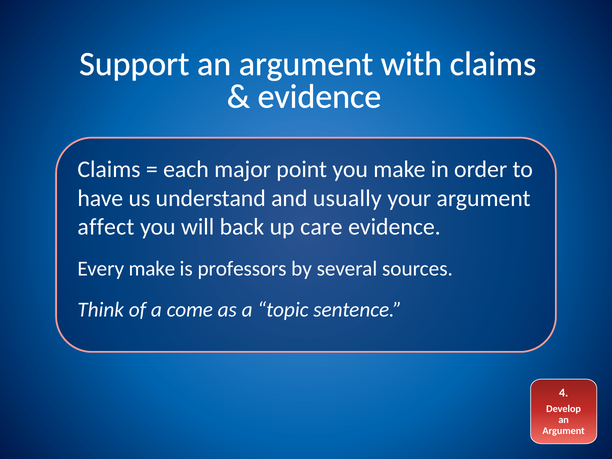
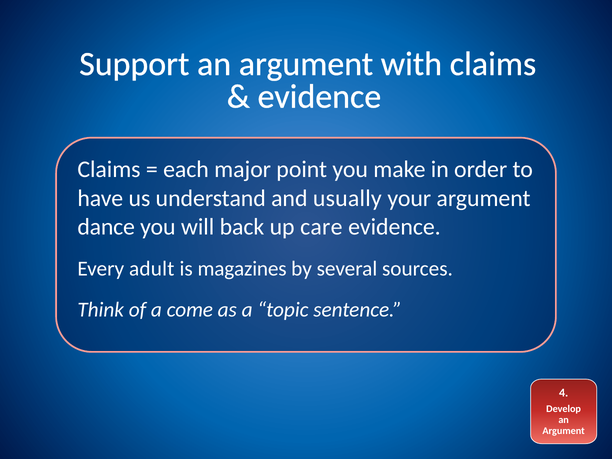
affect: affect -> dance (106, 227)
Every make: make -> adult (152, 269)
professors: professors -> magazines (242, 269)
